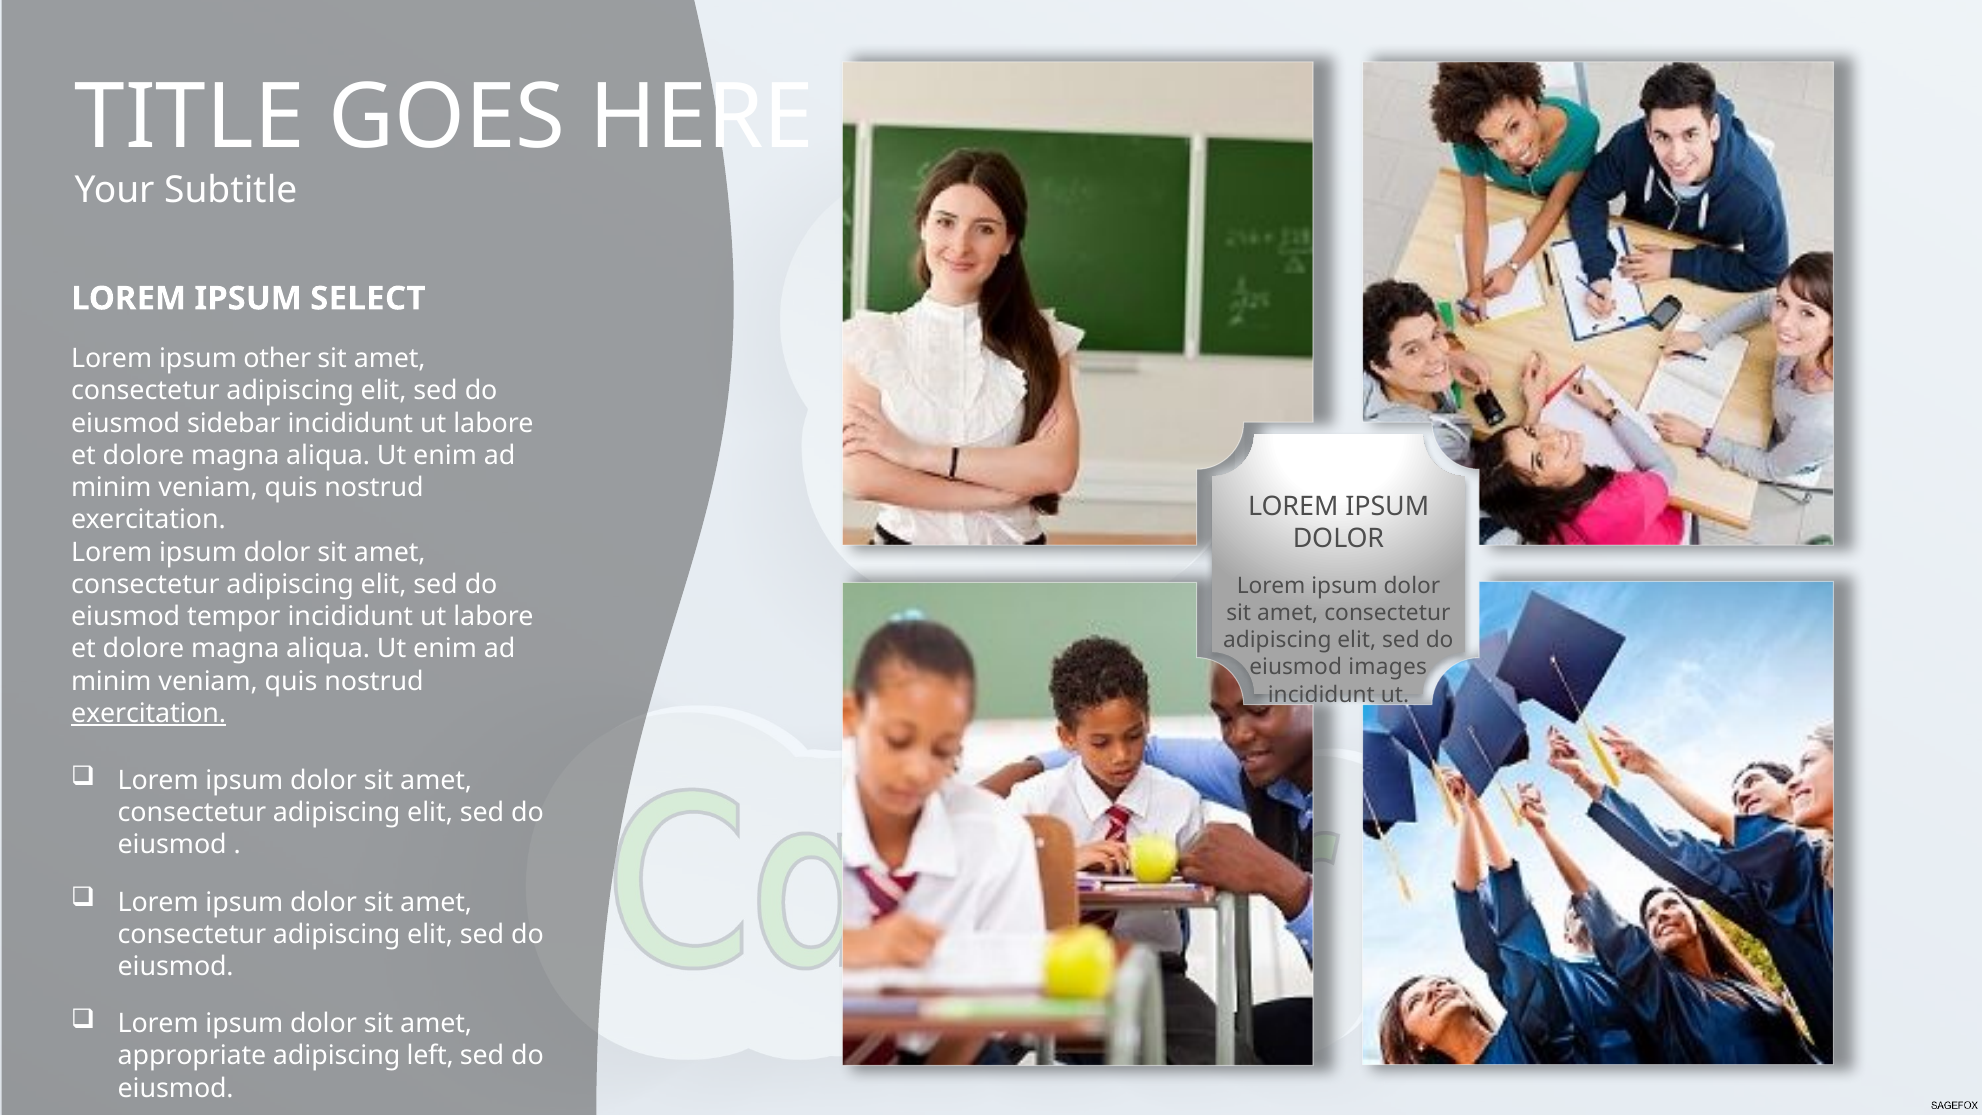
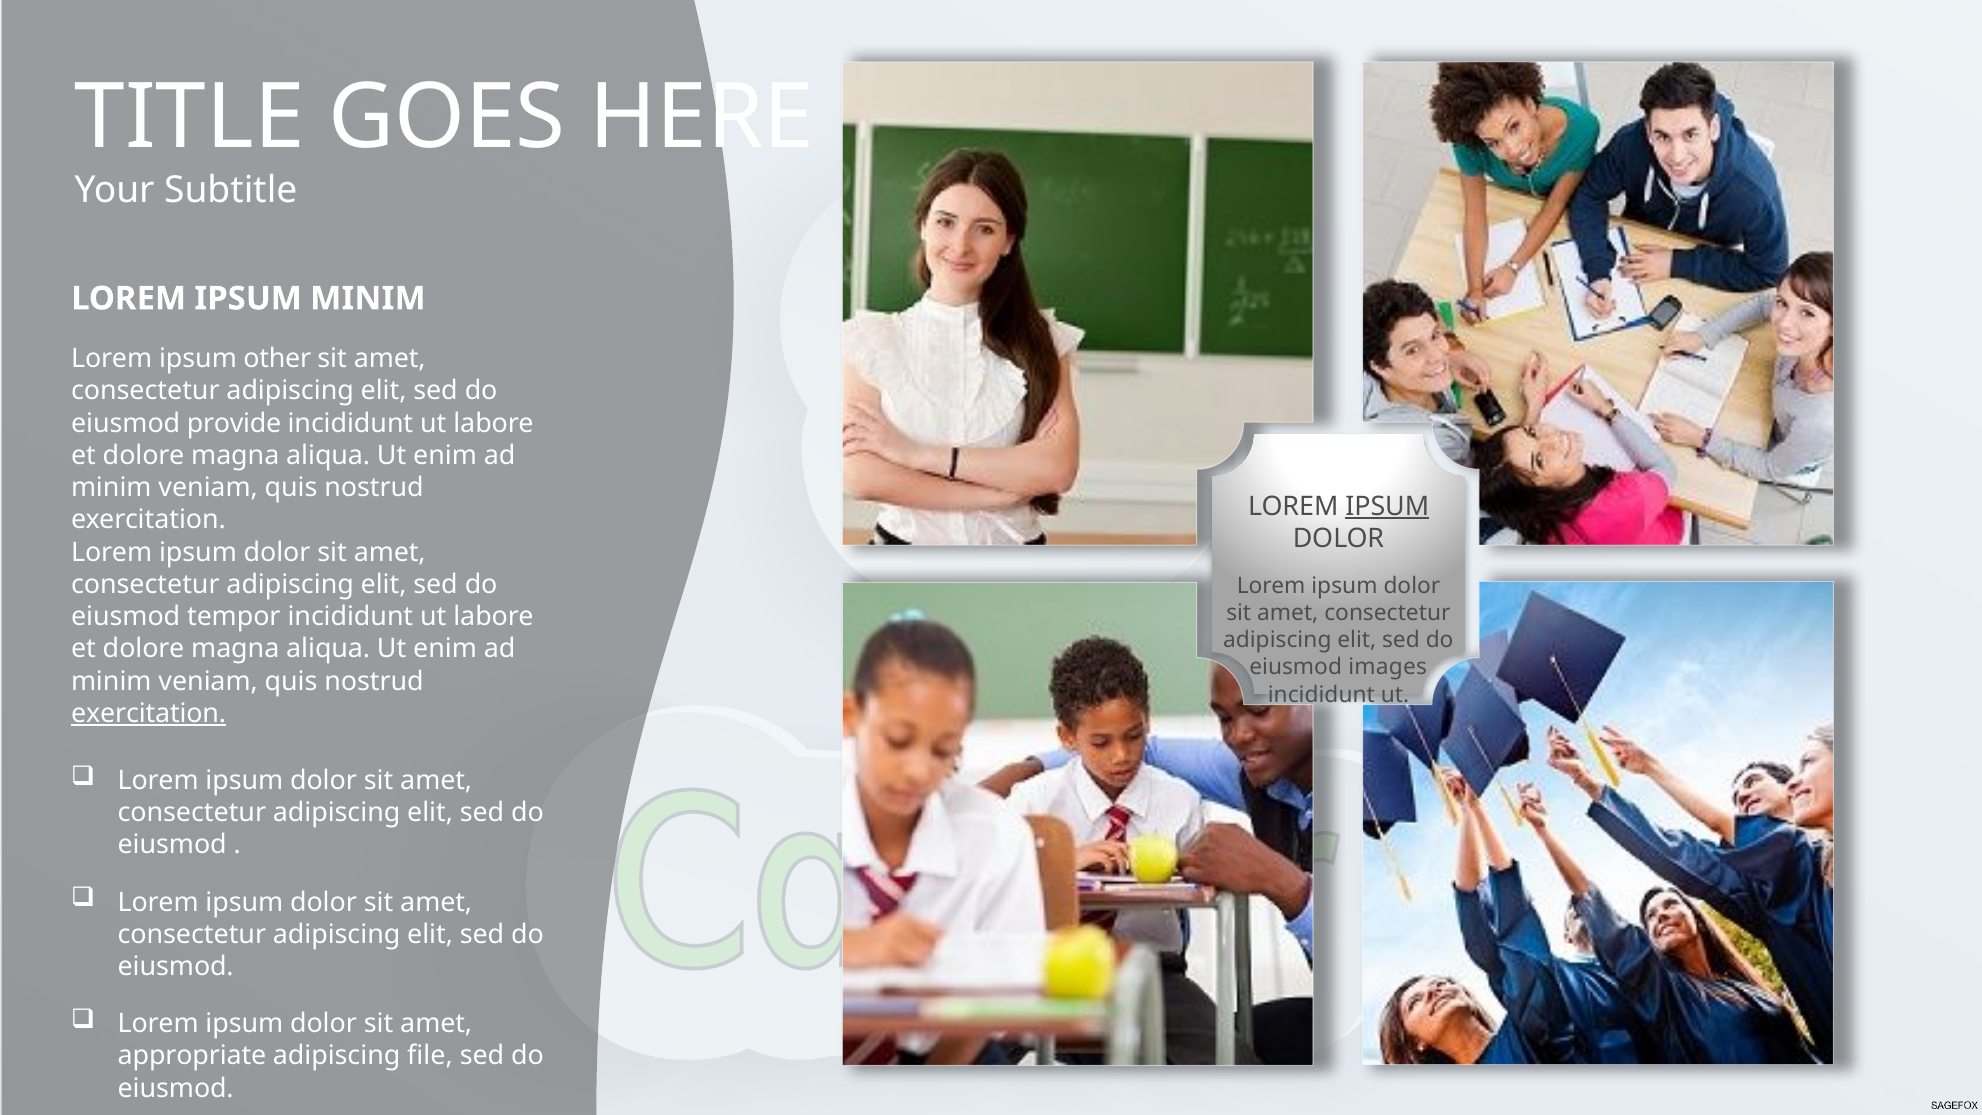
IPSUM SELECT: SELECT -> MINIM (368, 299)
sidebar: sidebar -> provide (234, 423)
IPSUM underline: none -> present (1387, 506)
left: left -> file (430, 1056)
